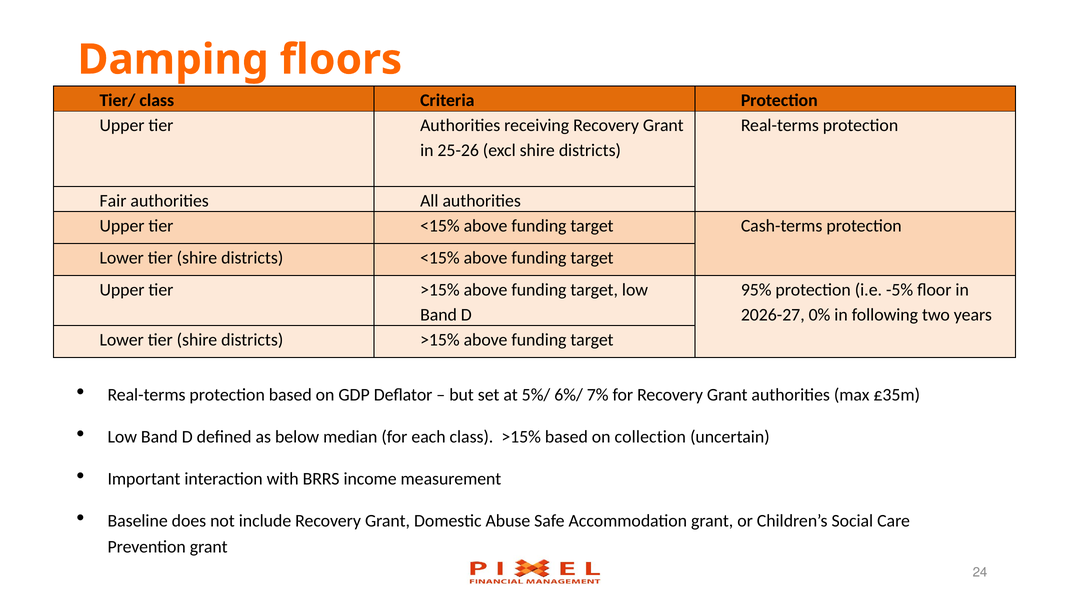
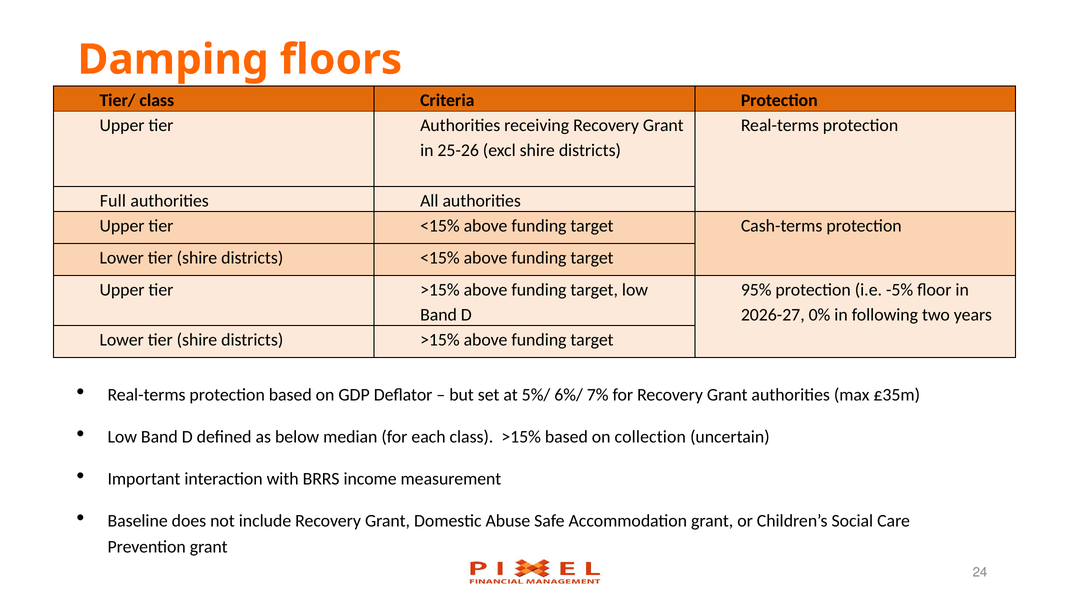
Fair: Fair -> Full (113, 201)
